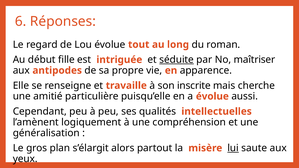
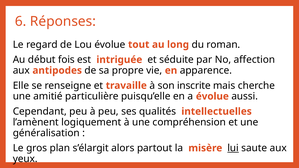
fille: fille -> fois (66, 60)
séduite underline: present -> none (177, 60)
maîtriser: maîtriser -> affection (254, 60)
